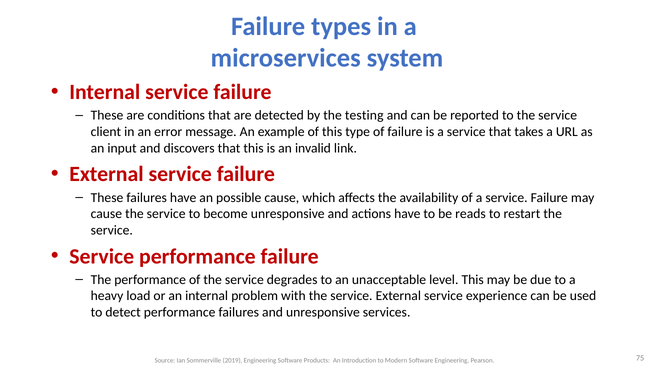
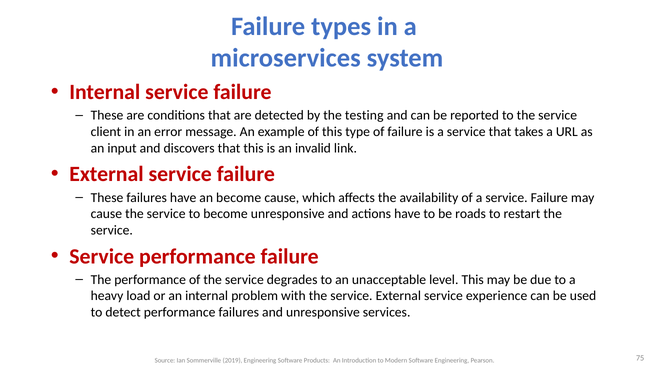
an possible: possible -> become (239, 198)
reads: reads -> roads (471, 214)
